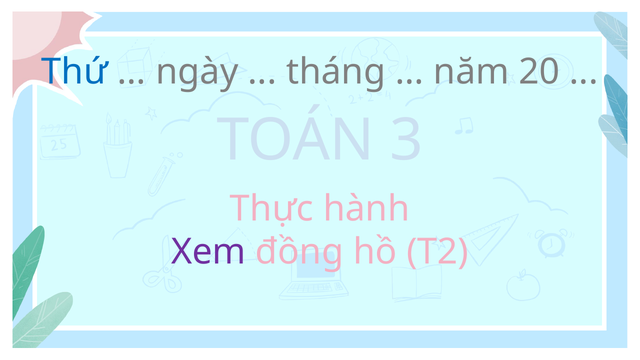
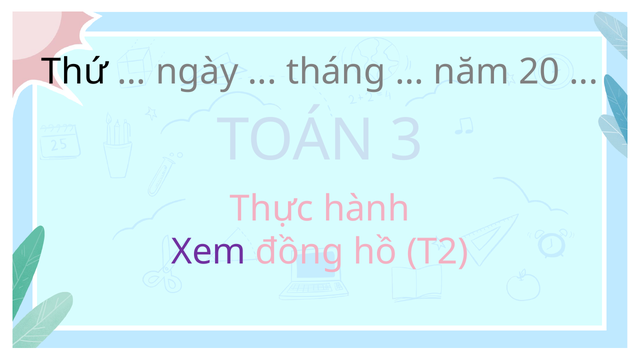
Thứ colour: blue -> black (75, 72)
